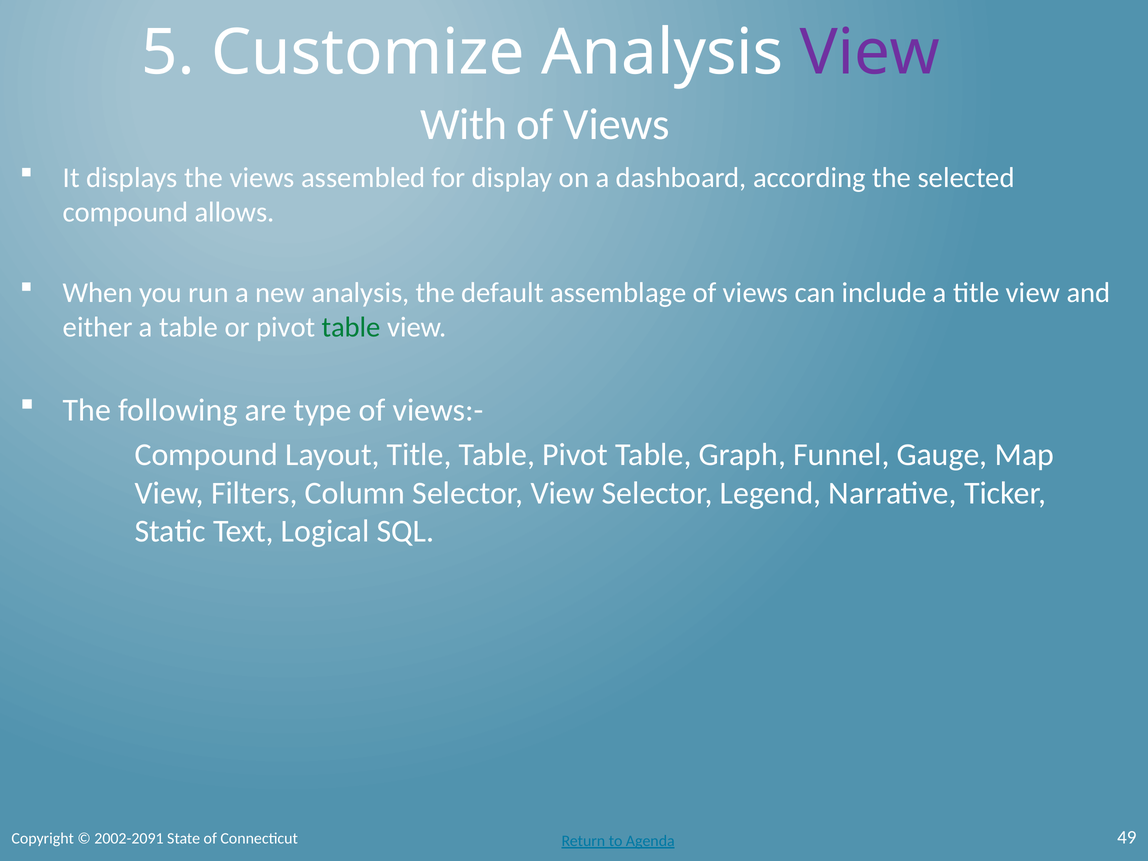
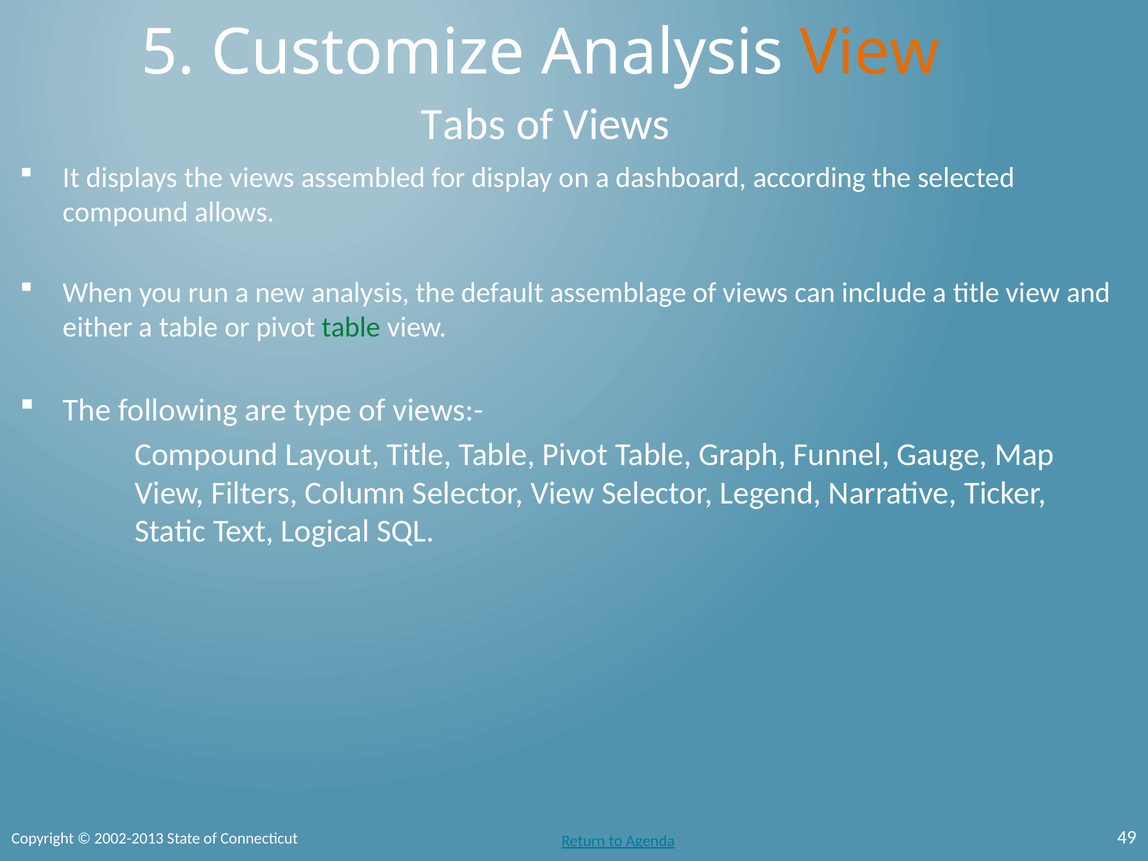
View colour: purple -> orange (870, 53)
With: With -> Tabs (463, 125)
2002-2091: 2002-2091 -> 2002-2013 (129, 838)
